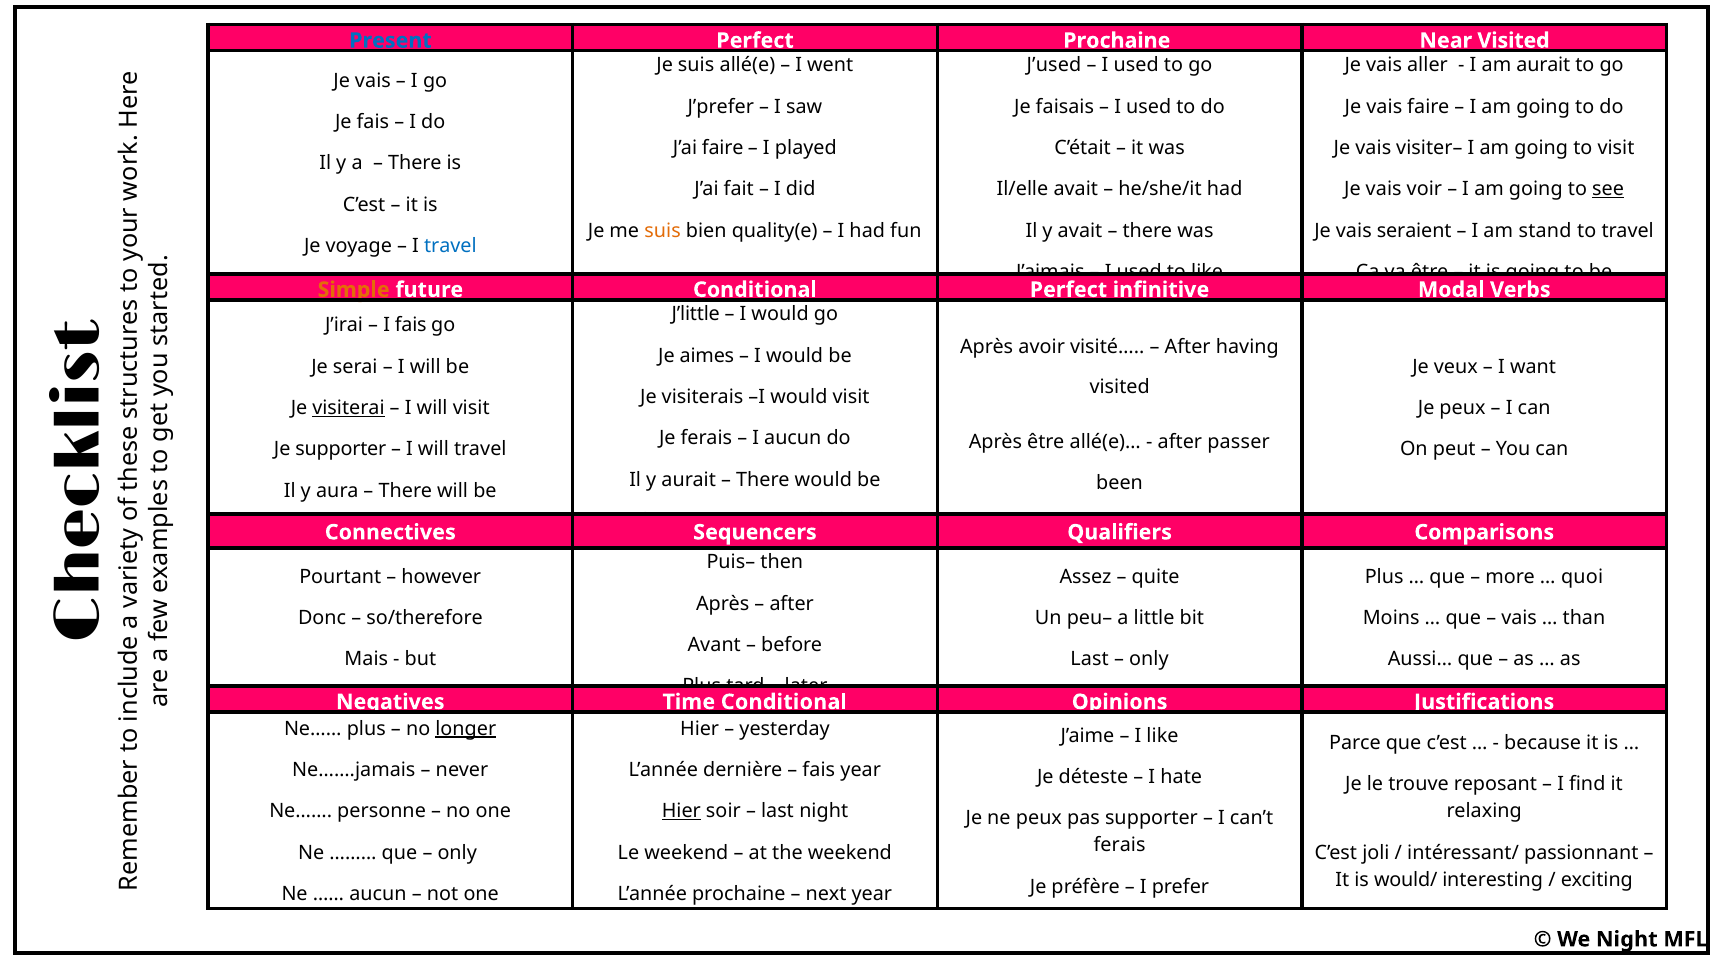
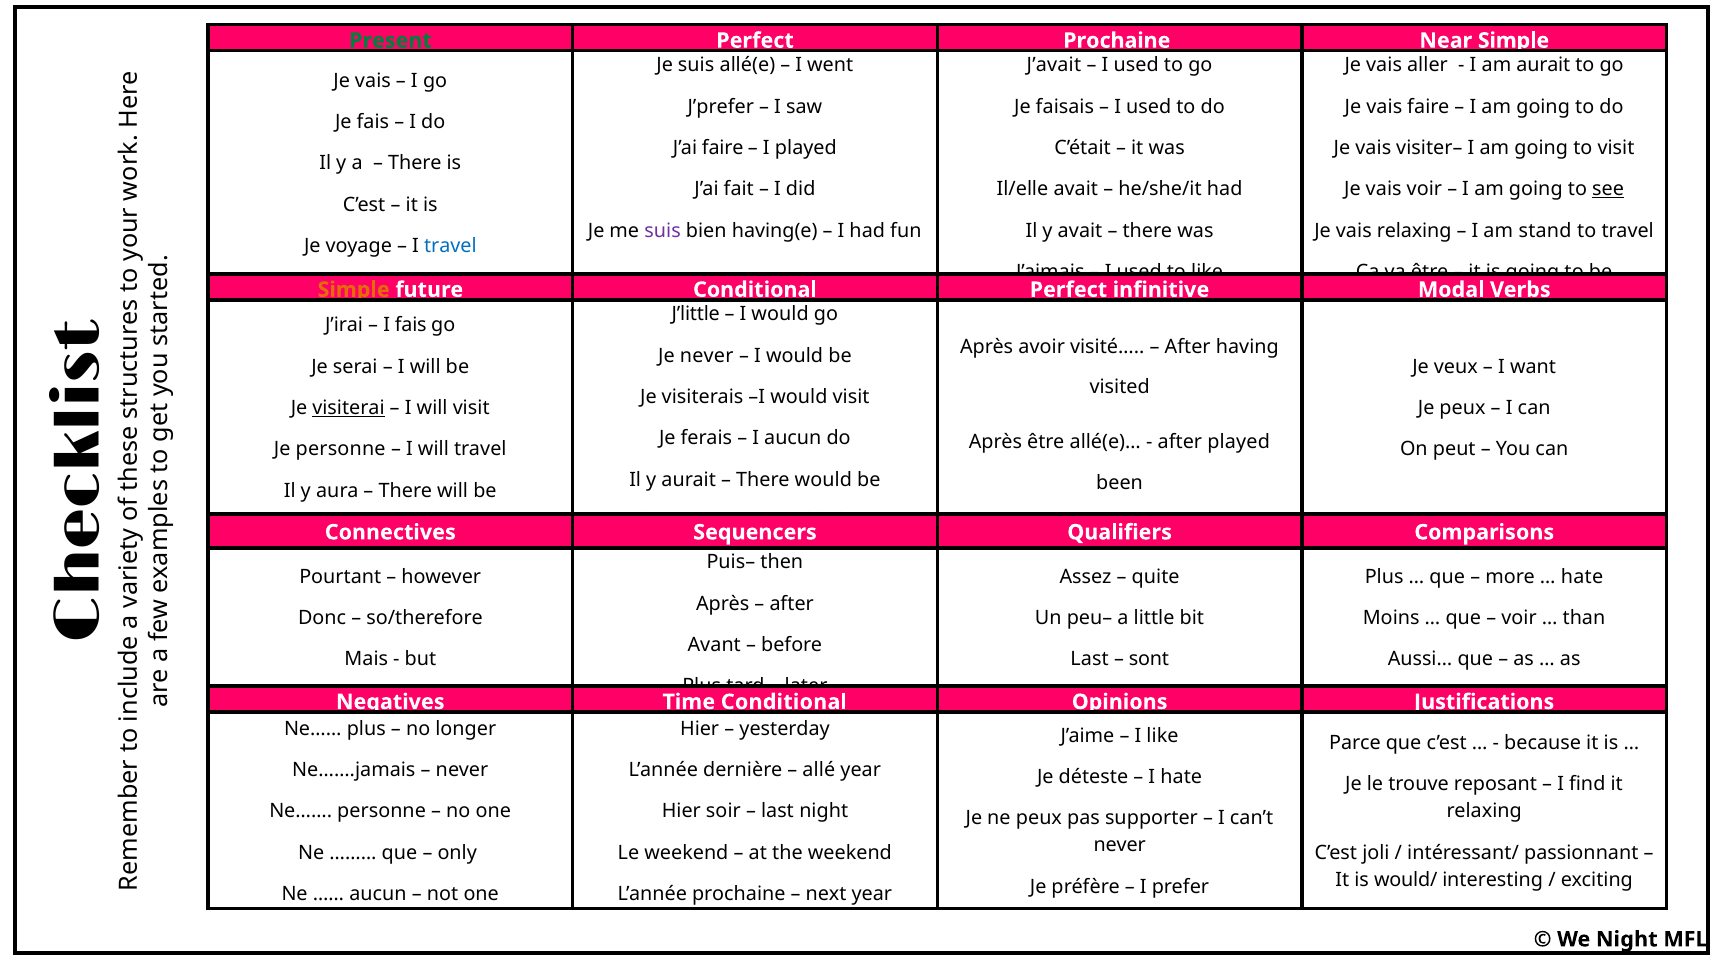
Present colour: blue -> green (390, 41)
Near Visited: Visited -> Simple (1513, 41)
J’used: J’used -> J’avait (1054, 65)
suis colour: orange -> purple (663, 230)
quality(e: quality(e -> having(e (775, 230)
vais seraient: seraient -> relaxing (1414, 230)
Je aimes: aimes -> never (707, 356)
after passer: passer -> played (1239, 442)
Je supporter: supporter -> personne (341, 449)
quoi: quoi -> hate (1582, 577)
vais: vais -> voir (1519, 618)
only: only -> sont (1149, 659)
longer underline: present -> none (466, 728)
fais: fais -> allé (819, 770)
Hier underline: present -> none (681, 811)
ferais: ferais -> never (1120, 845)
